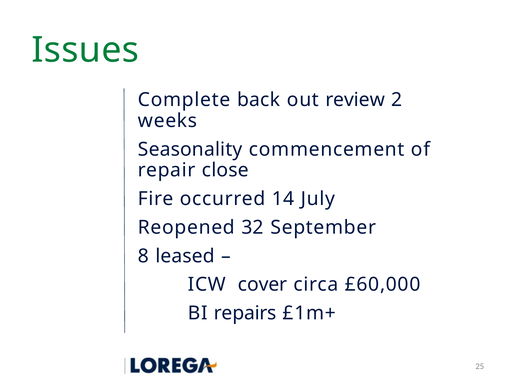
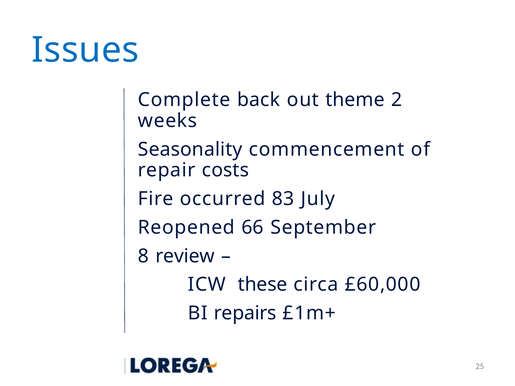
Issues colour: green -> blue (85, 50)
review: review -> theme (355, 100)
close: close -> costs (225, 170)
14: 14 -> 83 (283, 199)
32: 32 -> 66 (253, 228)
leased: leased -> review (185, 256)
cover: cover -> these (263, 285)
